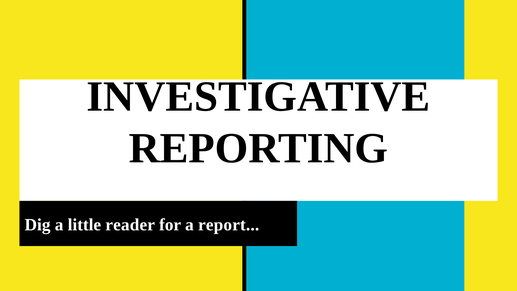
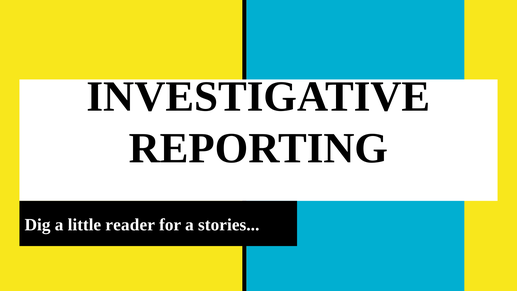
report: report -> stories (229, 225)
